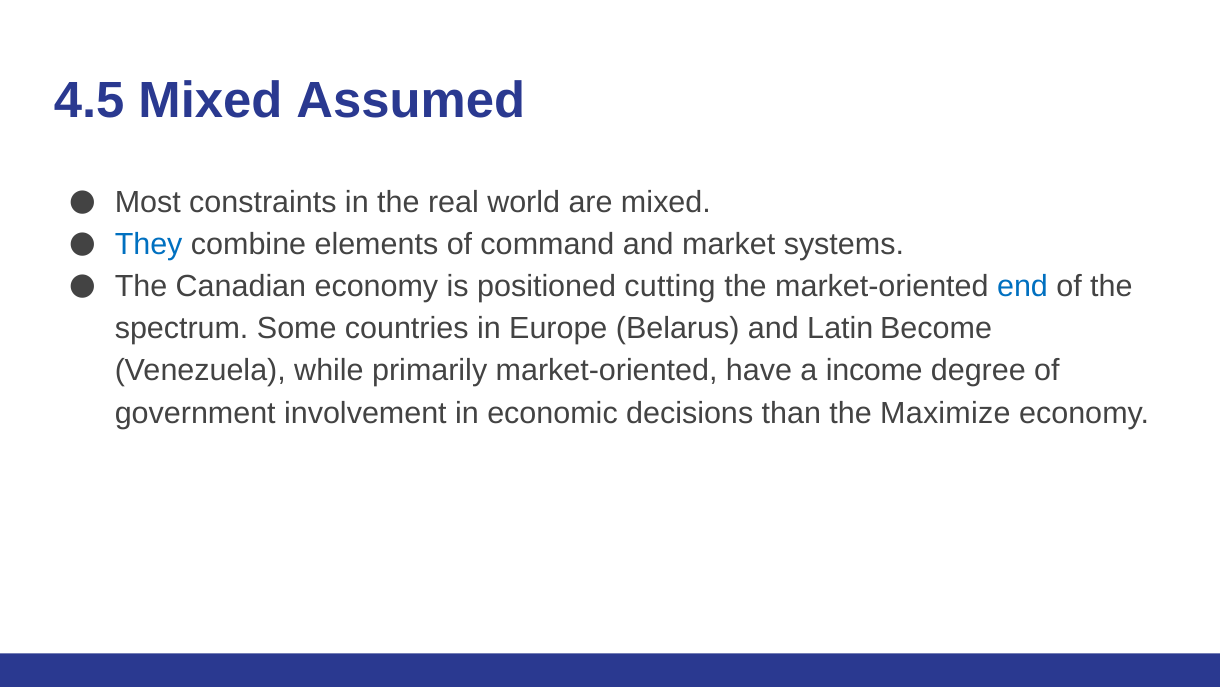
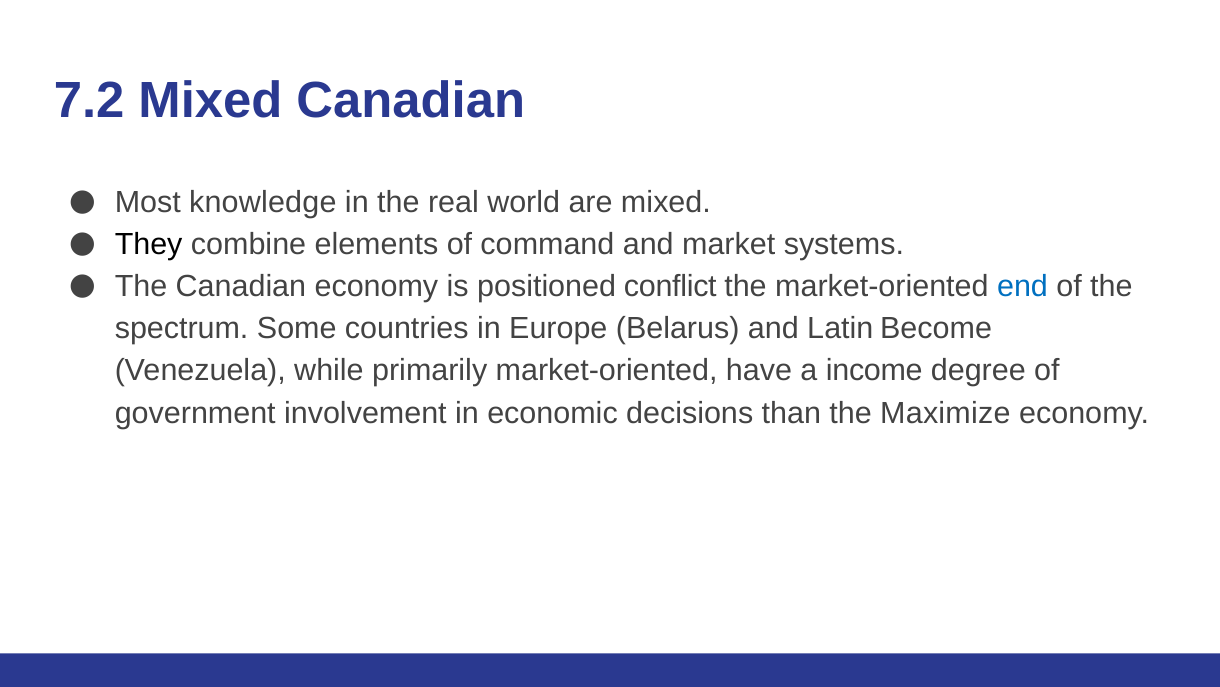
4.5: 4.5 -> 7.2 (89, 101)
Mixed Assumed: Assumed -> Canadian (411, 101)
constraints: constraints -> knowledge (263, 202)
They colour: blue -> black (149, 244)
cutting: cutting -> conflict (670, 286)
